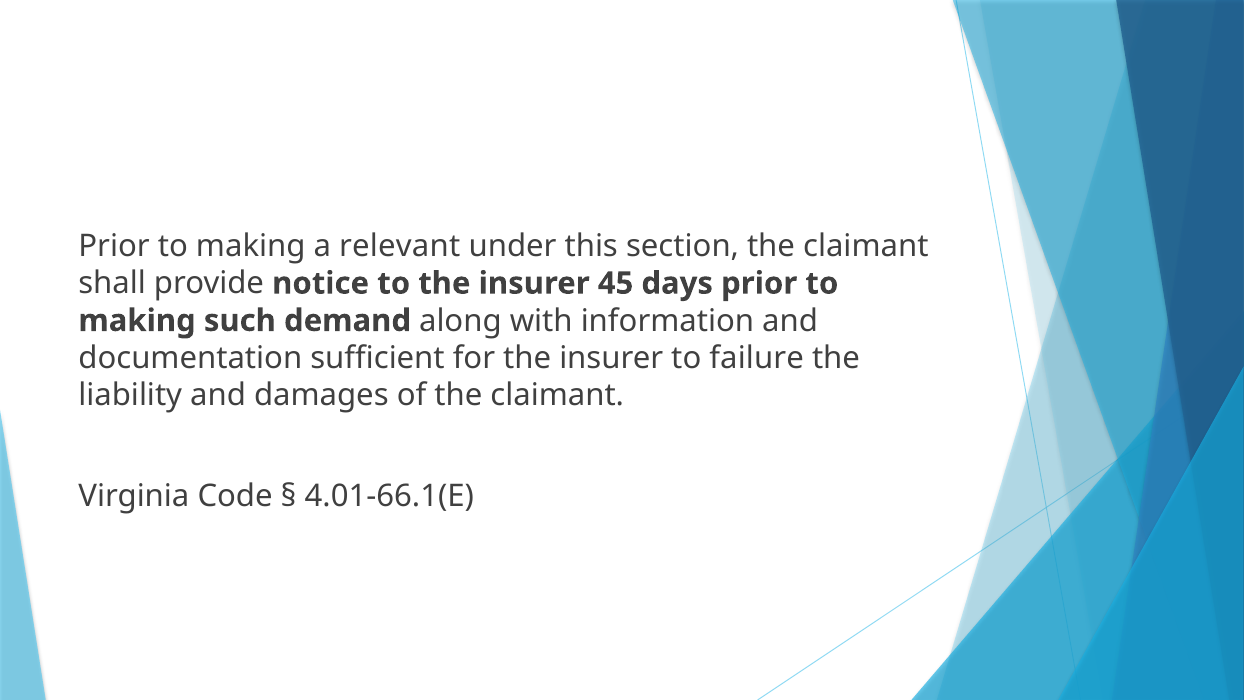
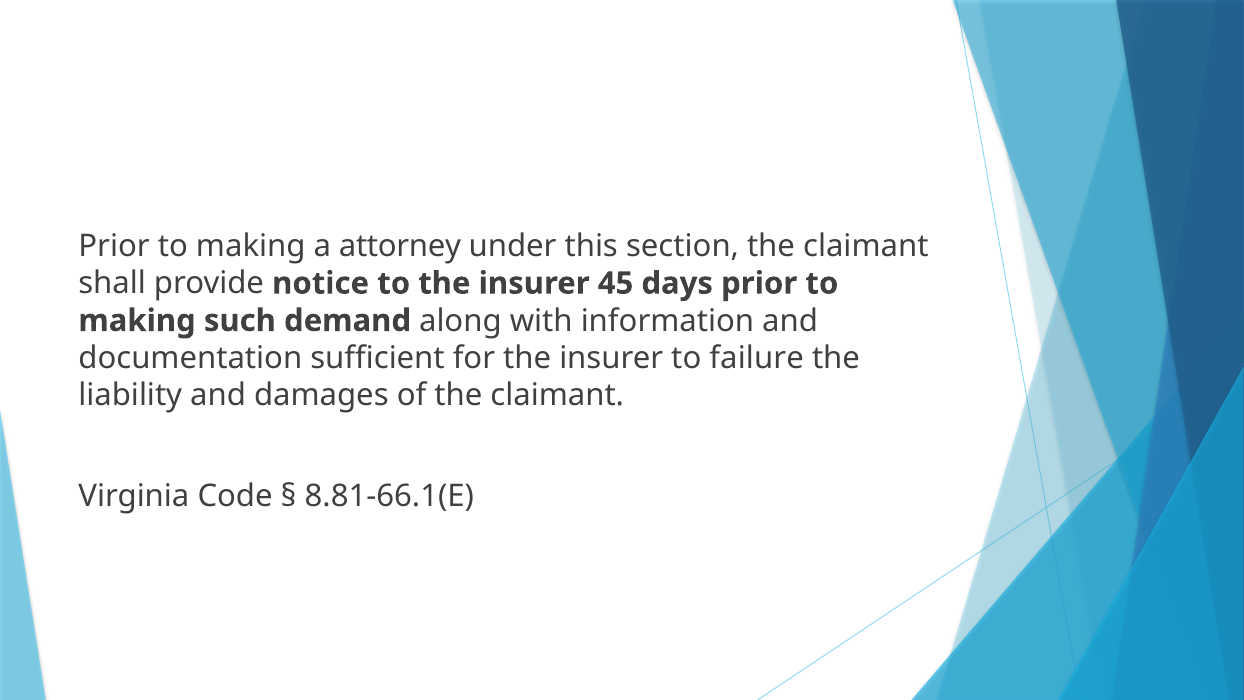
relevant: relevant -> attorney (400, 246)
4.01-66.1(E: 4.01-66.1(E -> 8.81-66.1(E (389, 496)
